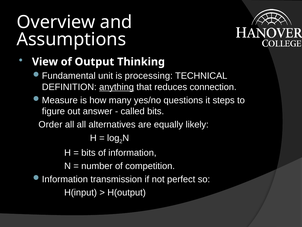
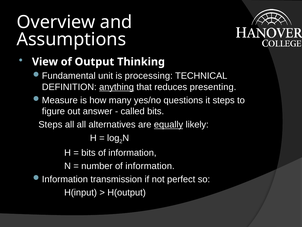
connection: connection -> presenting (213, 87)
Order: Order -> Steps (50, 124)
equally underline: none -> present (169, 124)
number of competition: competition -> information (150, 166)
